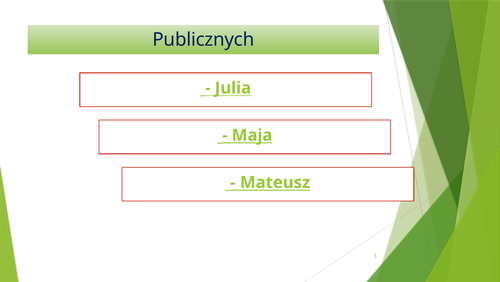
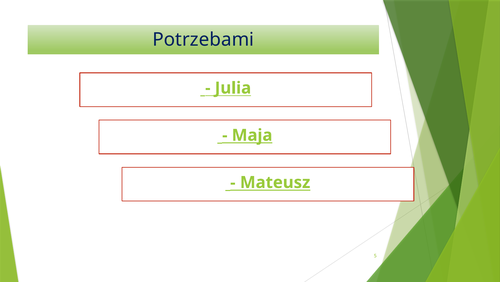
Publicznych: Publicznych -> Potrzebami (203, 39)
